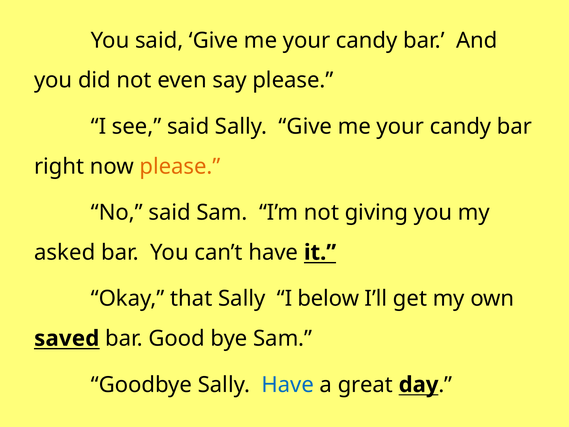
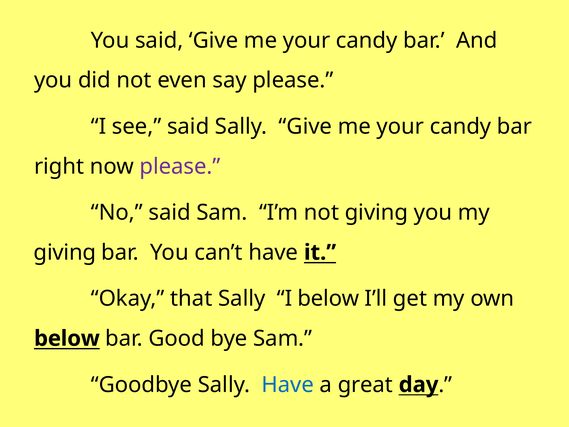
please colour: orange -> purple (180, 166)
asked: asked -> giving (65, 252)
saved: saved -> below (67, 338)
